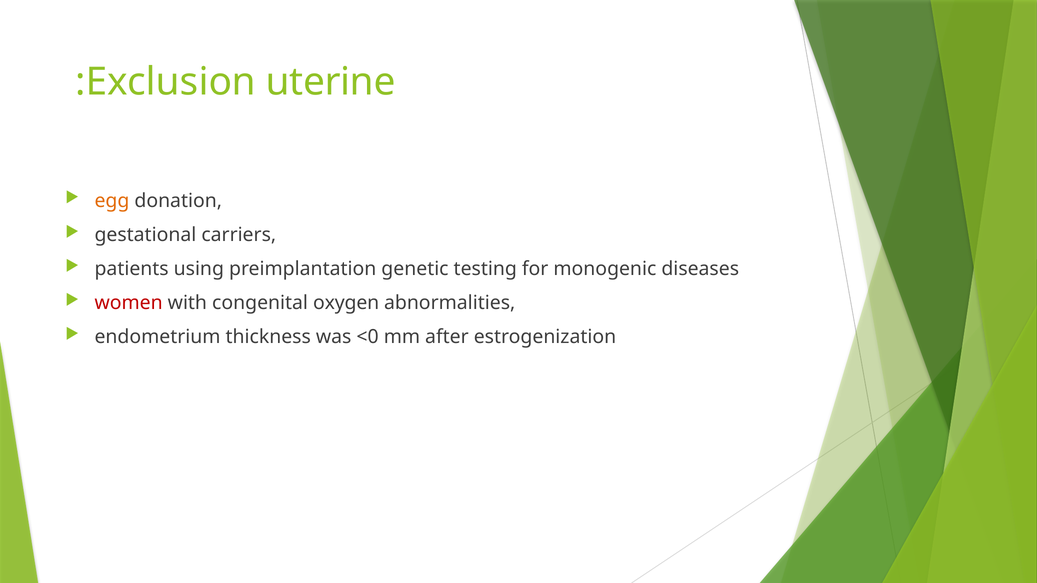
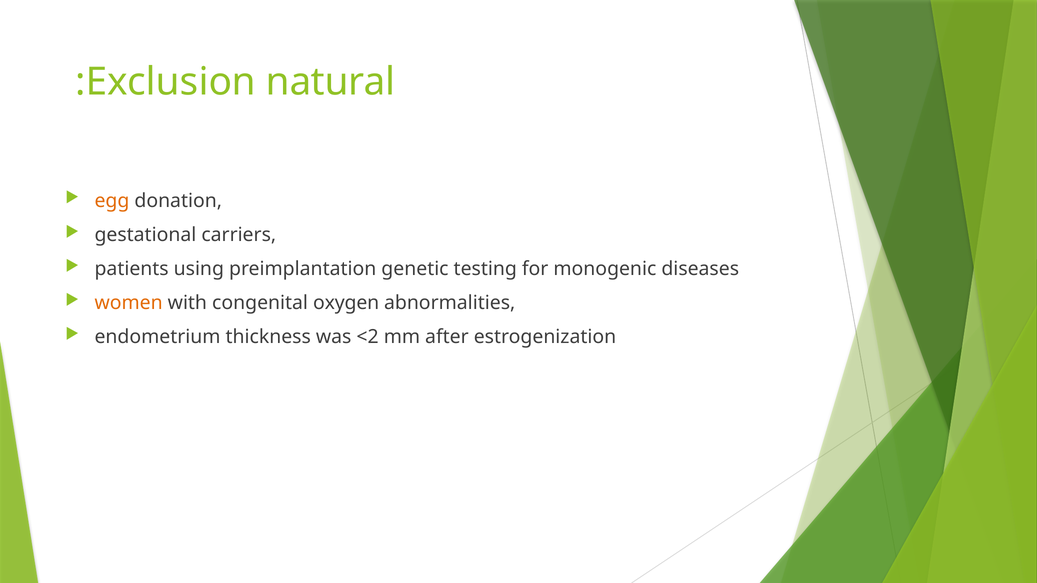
uterine: uterine -> natural (331, 82)
women colour: red -> orange (129, 303)
<0: <0 -> <2 (368, 337)
